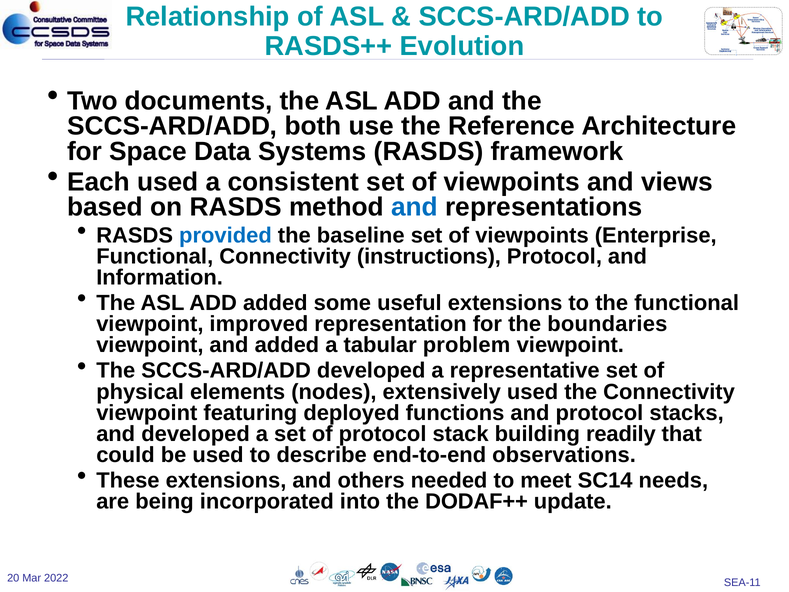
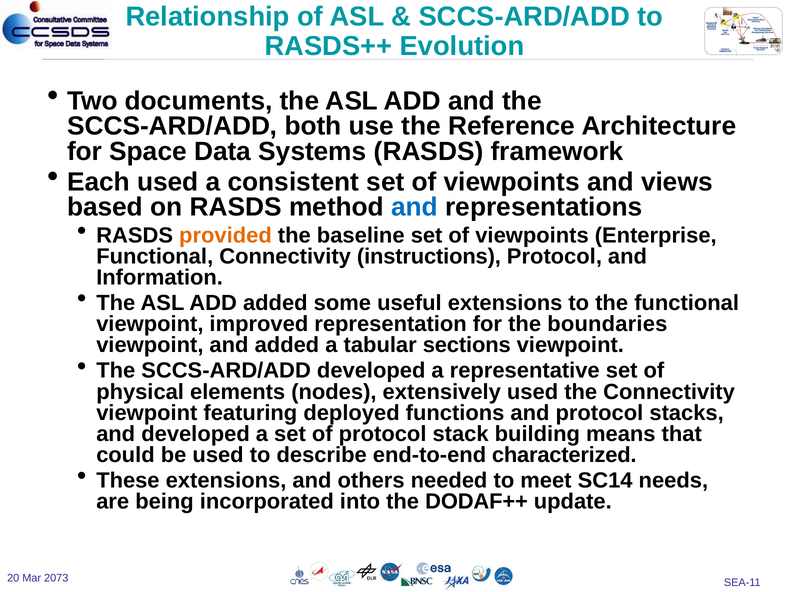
provided colour: blue -> orange (225, 235)
problem: problem -> sections (467, 345)
readily: readily -> means (621, 434)
observations: observations -> characterized (564, 455)
2022: 2022 -> 2073 (56, 578)
